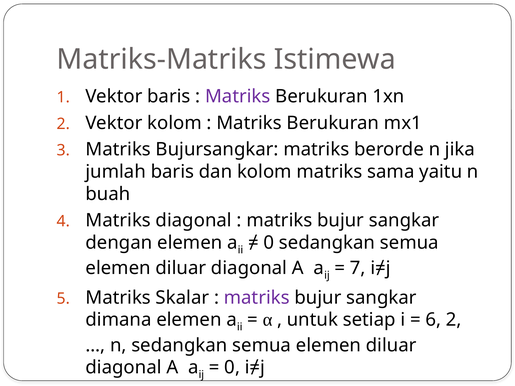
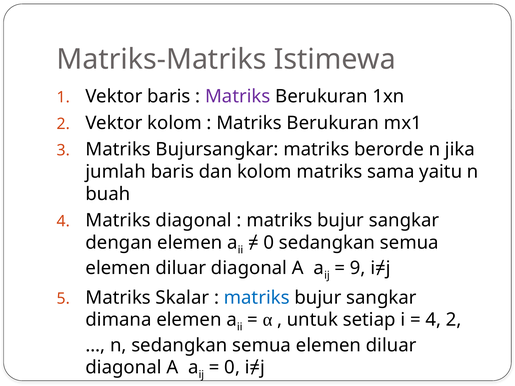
7: 7 -> 9 (358, 268)
matriks colour: purple -> blue (257, 298)
6: 6 -> 4 (433, 320)
